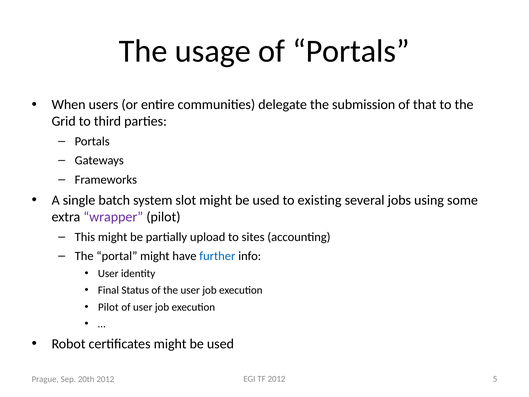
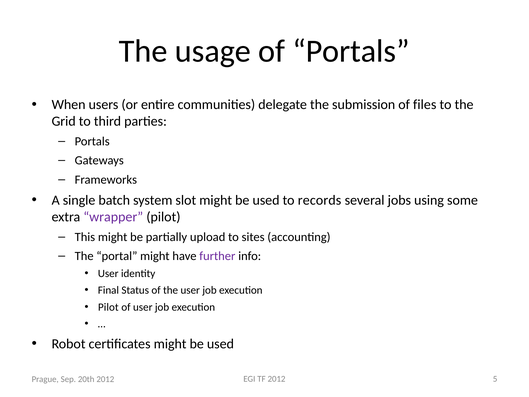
that: that -> files (425, 105)
existing: existing -> records (320, 200)
further colour: blue -> purple (217, 256)
